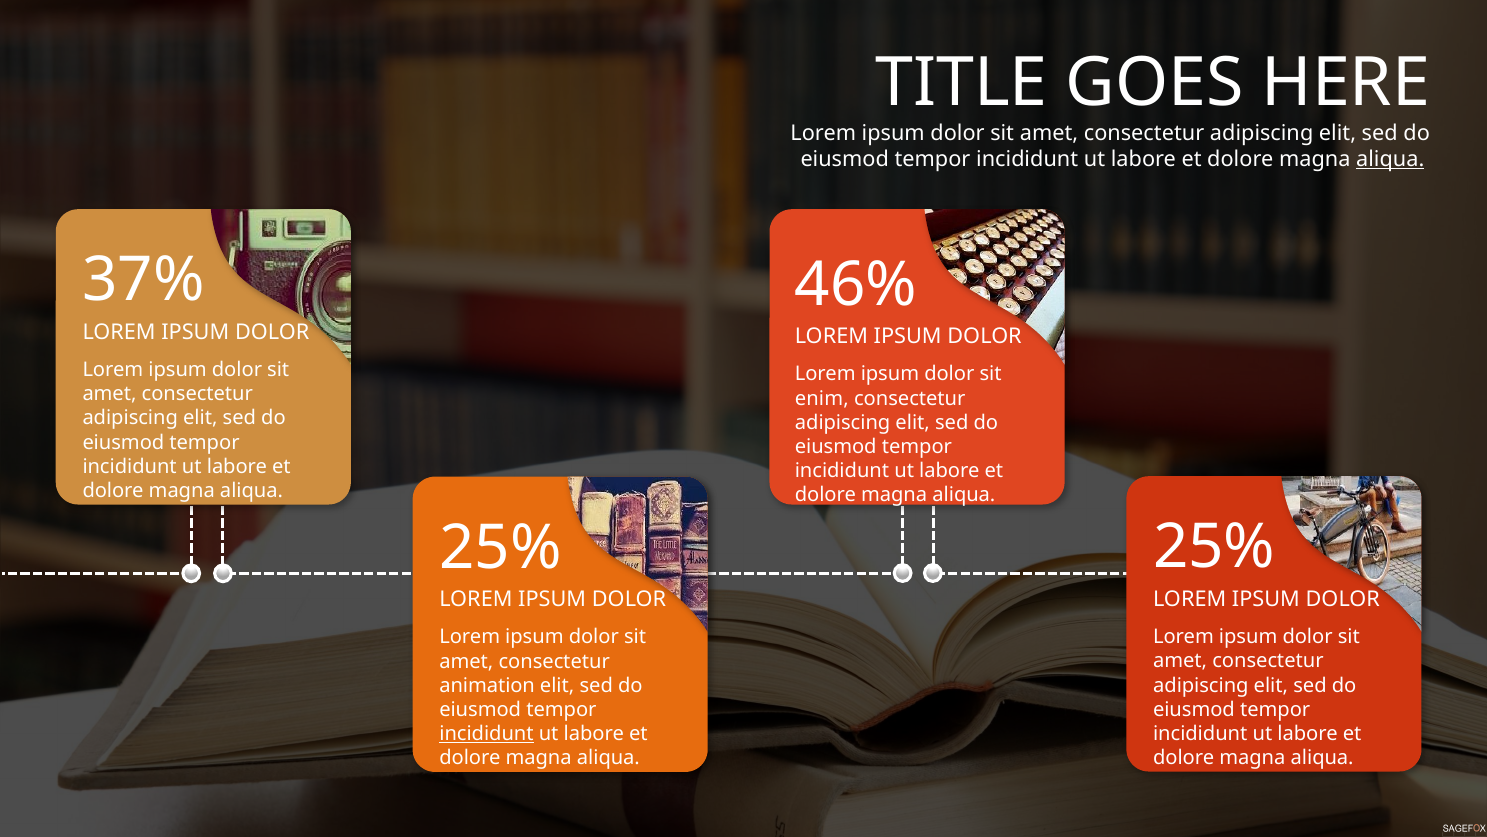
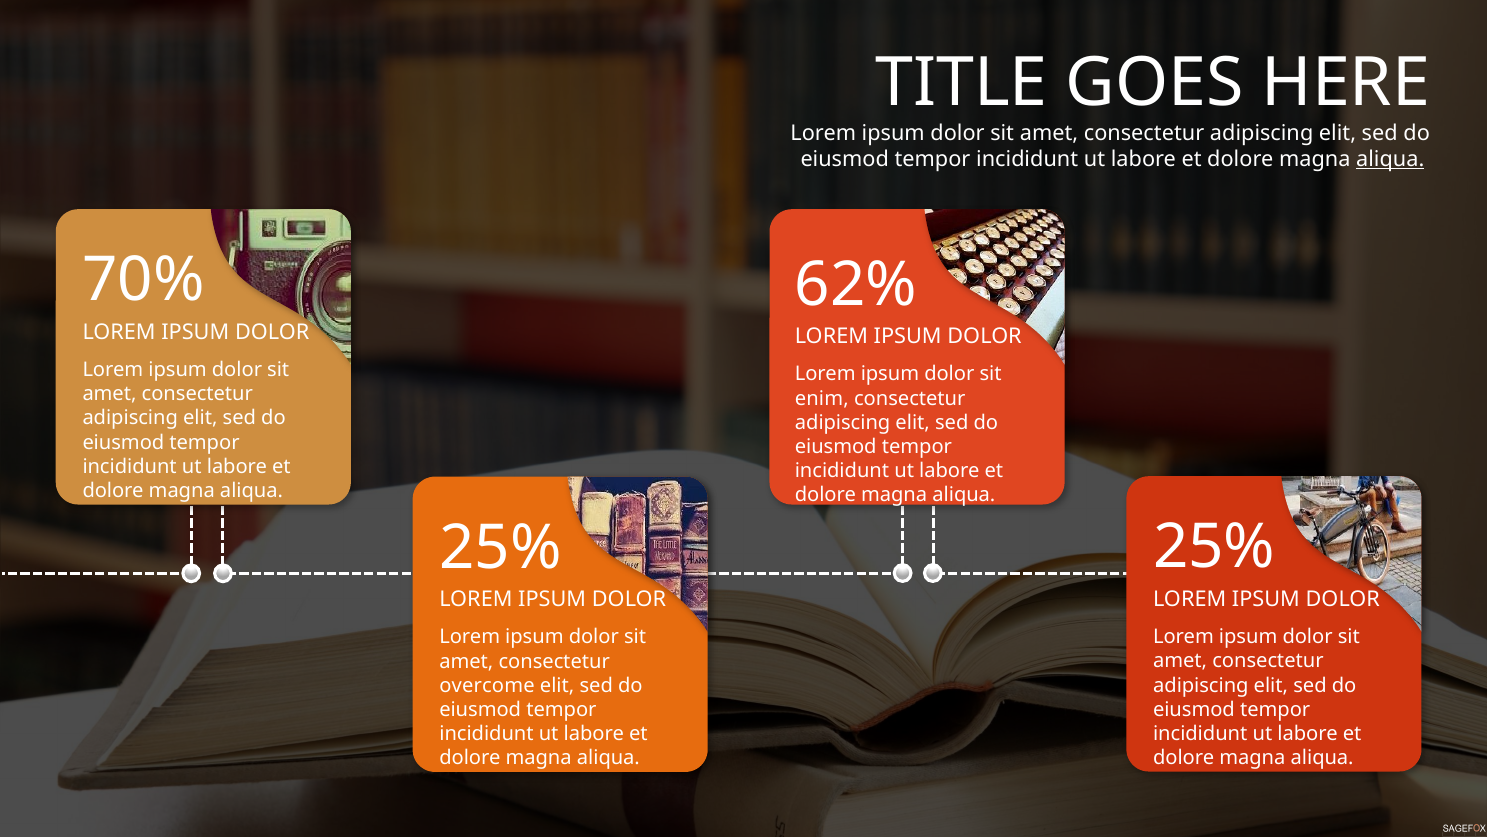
37%: 37% -> 70% (144, 280)
46%: 46% -> 62% (856, 284)
animation: animation -> overcome (487, 685)
incididunt underline: present -> none (487, 734)
